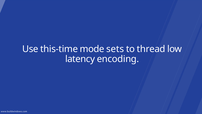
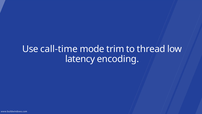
this-time: this-time -> call-time (59, 49)
sets: sets -> trim (115, 49)
